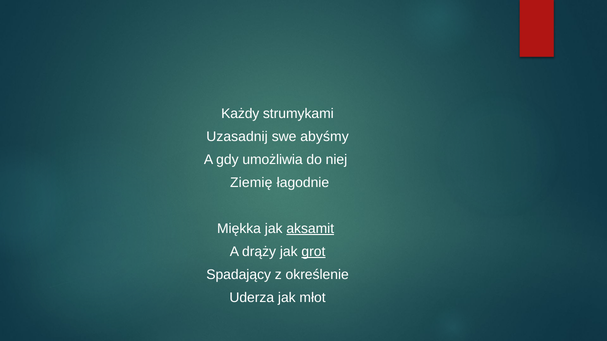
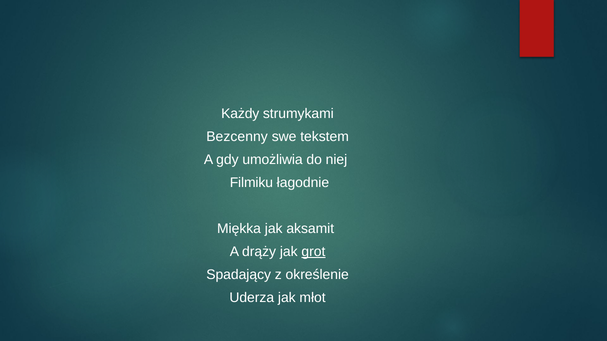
Uzasadnij: Uzasadnij -> Bezcenny (237, 137)
abyśmy: abyśmy -> tekstem (325, 137)
Ziemię: Ziemię -> Filmiku (251, 183)
aksamit underline: present -> none (310, 229)
